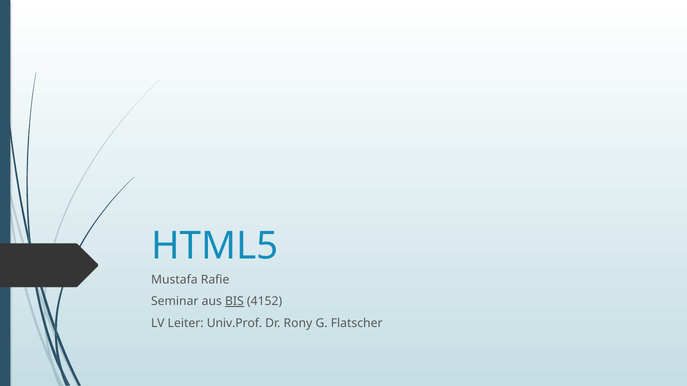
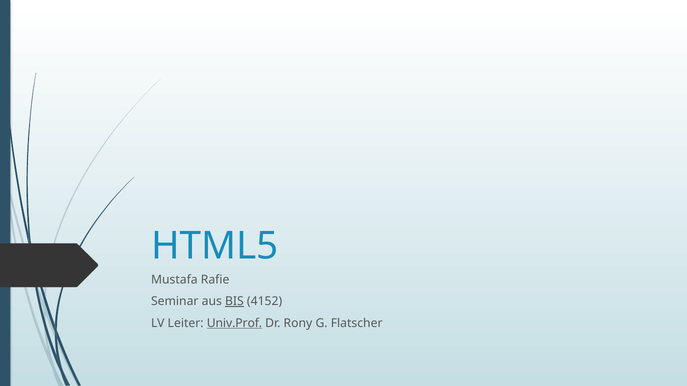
Univ.Prof underline: none -> present (234, 323)
